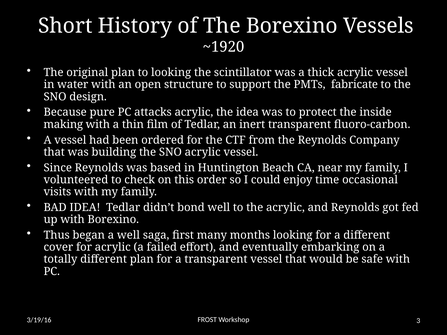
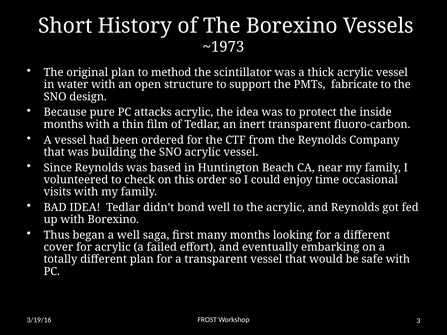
~1920: ~1920 -> ~1973 (223, 47)
to looking: looking -> method (171, 73)
making: making -> months (63, 124)
